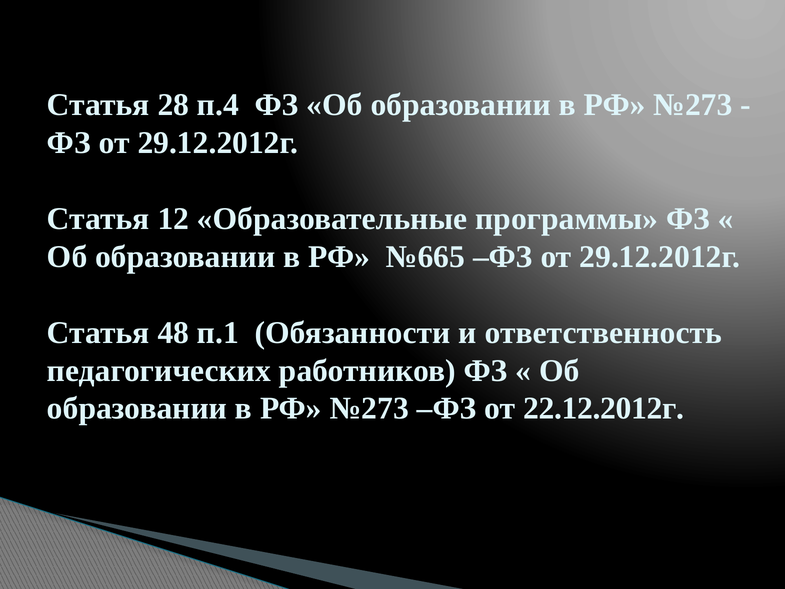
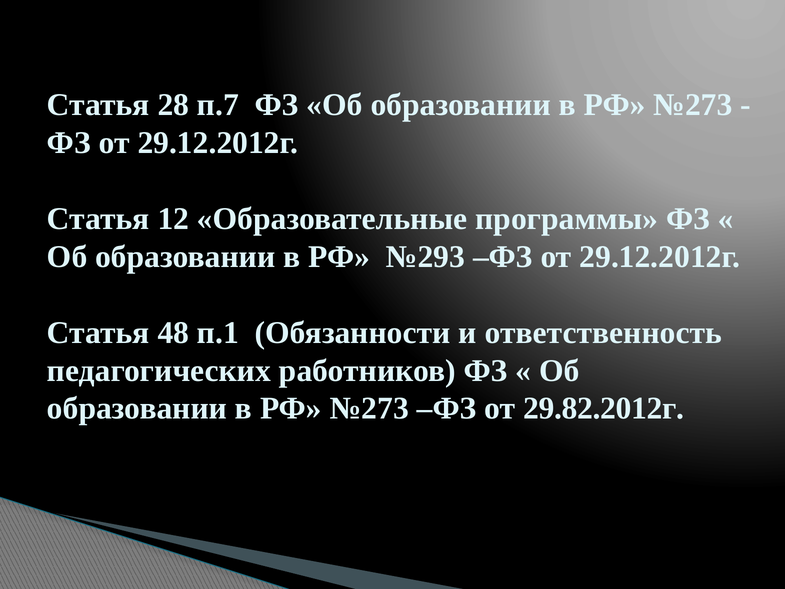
п.4: п.4 -> п.7 (218, 105)
№665: №665 -> №293 (425, 257)
22.12.2012г: 22.12.2012г -> 29.82.2012г (604, 408)
